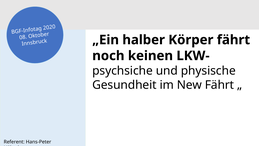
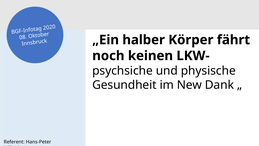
New Fährt: Fährt -> Dank (219, 85)
